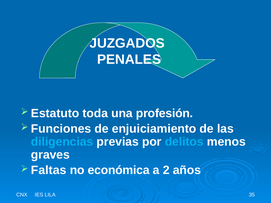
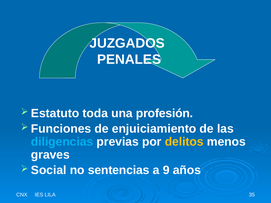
delitos colour: light blue -> yellow (184, 142)
Faltas: Faltas -> Social (49, 170)
económica: económica -> sentencias (119, 170)
2: 2 -> 9 (166, 170)
